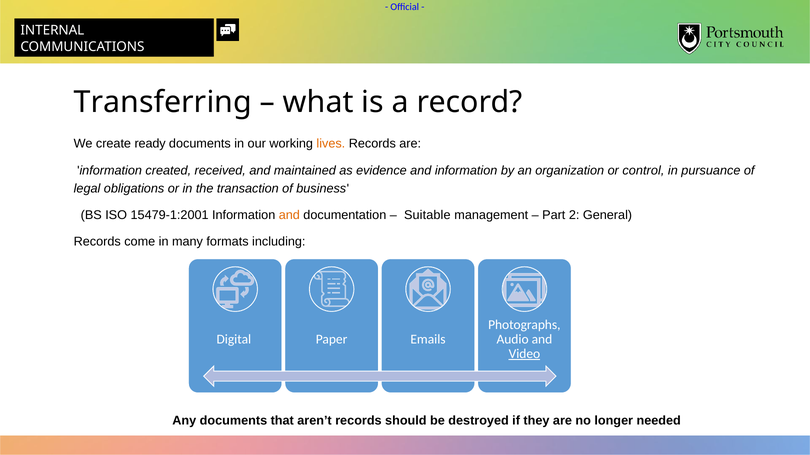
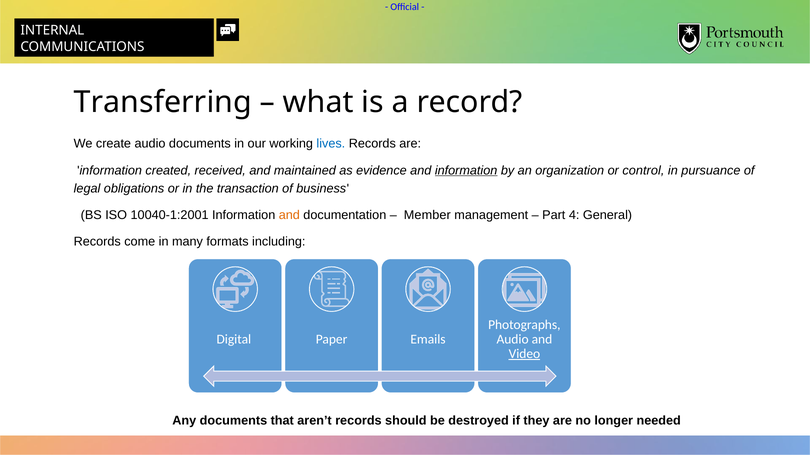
create ready: ready -> audio (150, 144)
lives colour: orange -> blue (331, 144)
information underline: none -> present (466, 171)
15479-1:2001: 15479-1:2001 -> 10040-1:2001 (170, 215)
Suitable: Suitable -> Member (427, 215)
2: 2 -> 4 (574, 215)
